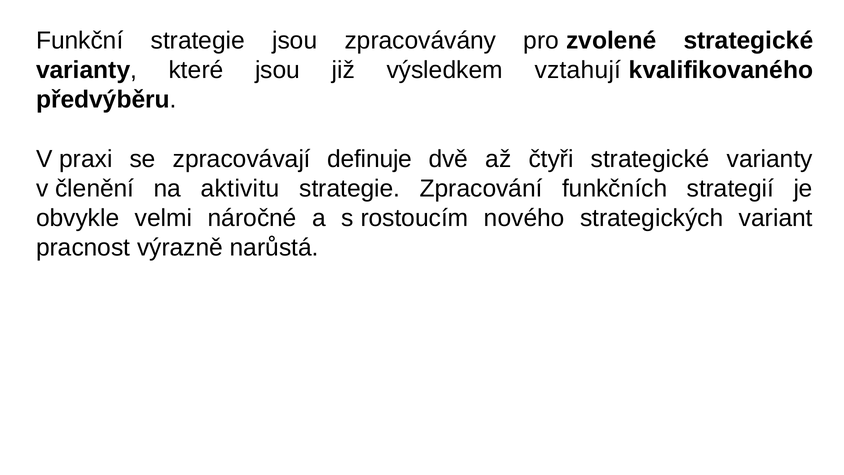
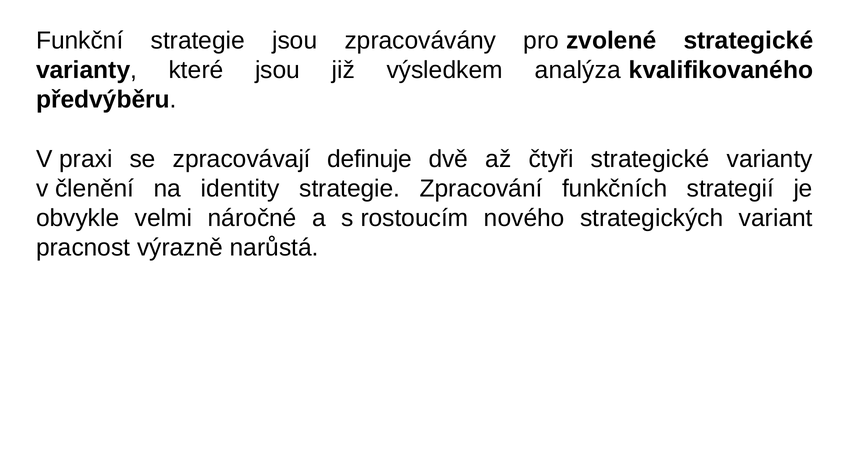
vztahují: vztahují -> analýza (578, 70)
aktivitu: aktivitu -> identity (240, 188)
